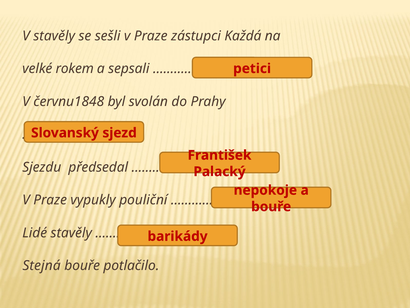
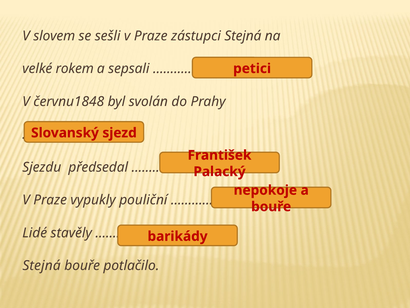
V stavěly: stavěly -> slovem (54, 36)
zástupci Každá: Každá -> Stejná (243, 36)
